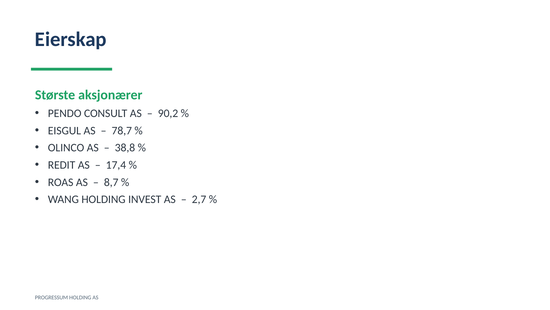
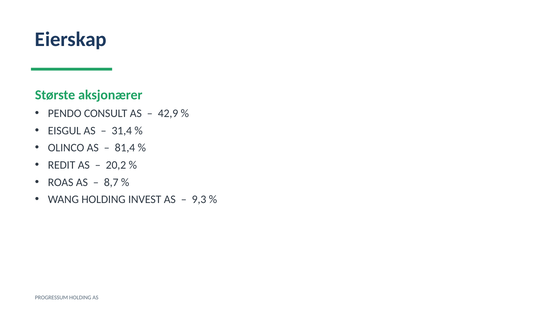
90,2: 90,2 -> 42,9 (168, 113)
78,7: 78,7 -> 31,4 (122, 130)
38,8: 38,8 -> 81,4 (125, 147)
17,4: 17,4 -> 20,2 (116, 165)
2,7: 2,7 -> 9,3 (199, 199)
